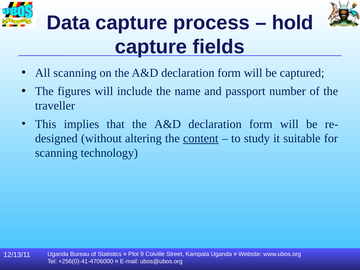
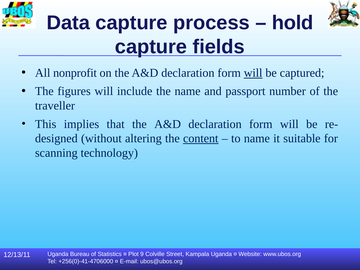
All scanning: scanning -> nonprofit (75, 73)
will underline: none -> present (253, 73)
to study: study -> name (257, 138)
